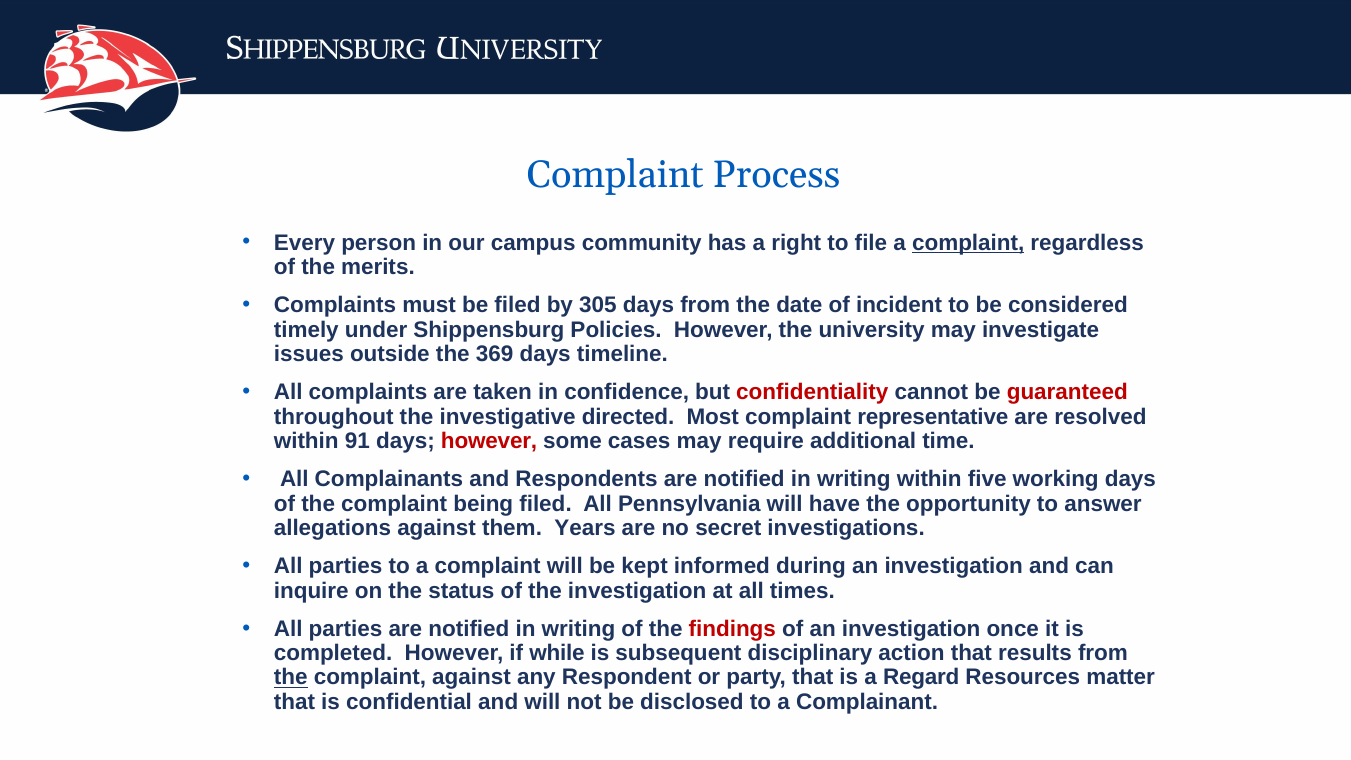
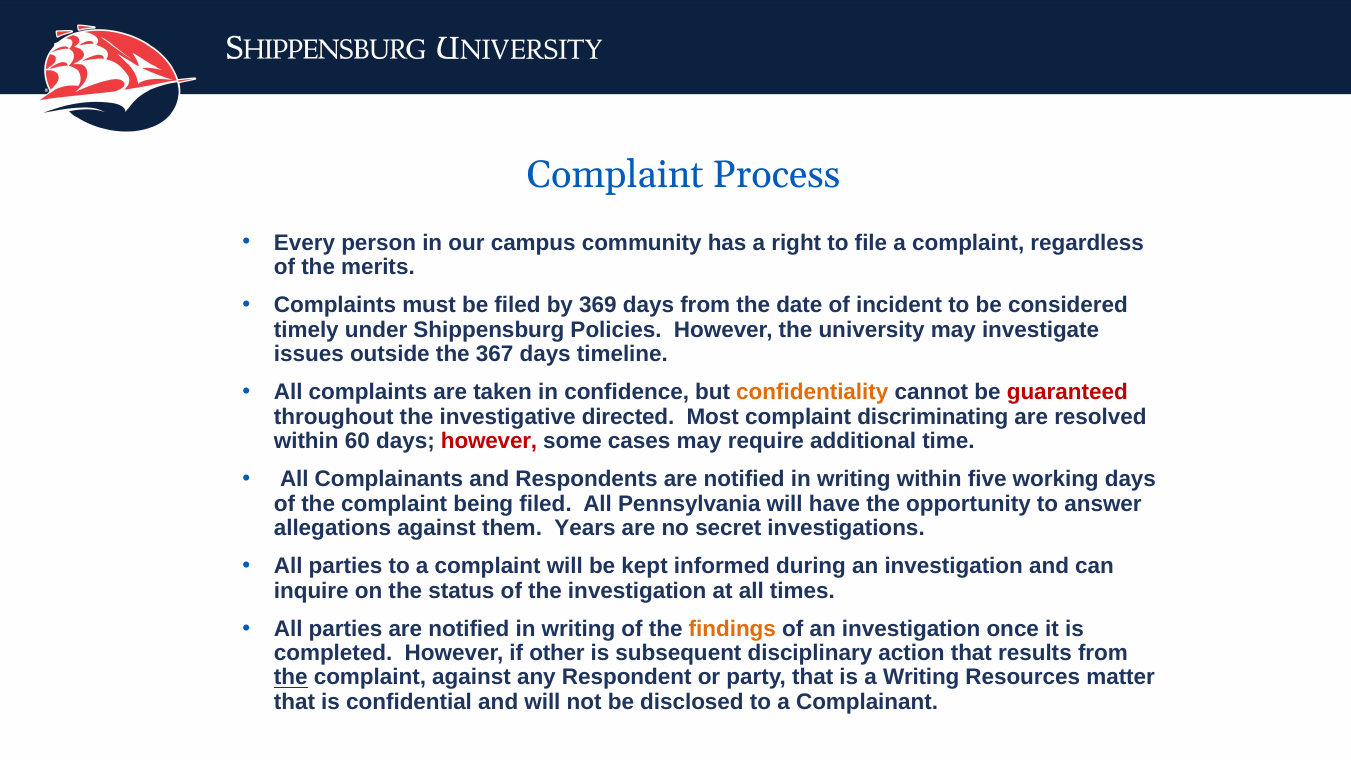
complaint underline: present -> none (968, 243)
305: 305 -> 369 (598, 305)
369: 369 -> 367 (495, 354)
confidentiality colour: red -> orange (812, 392)
representative: representative -> discriminating (933, 417)
91: 91 -> 60 (357, 441)
findings colour: red -> orange (732, 629)
while: while -> other (557, 653)
a Regard: Regard -> Writing (921, 678)
